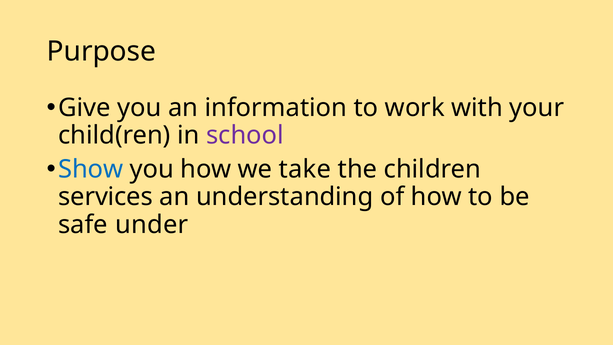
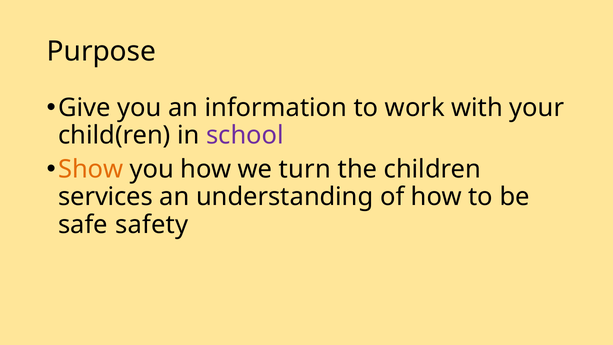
Show colour: blue -> orange (91, 169)
take: take -> turn (305, 169)
under: under -> safety (152, 224)
